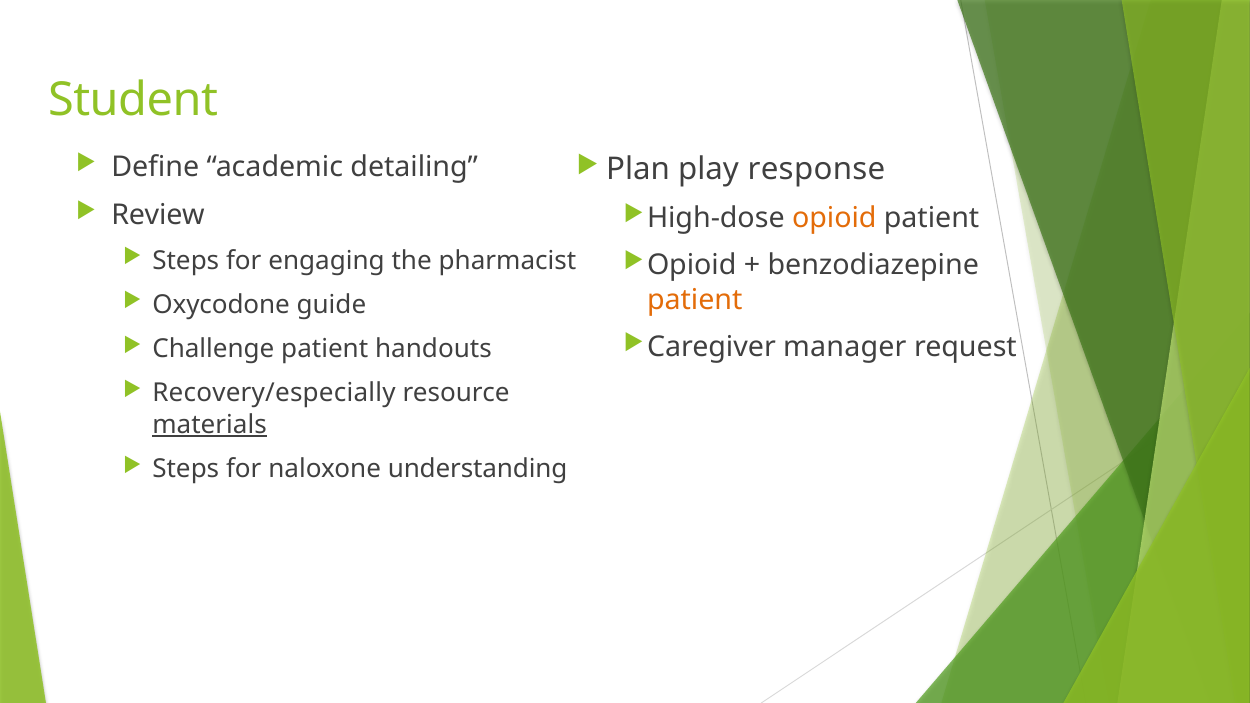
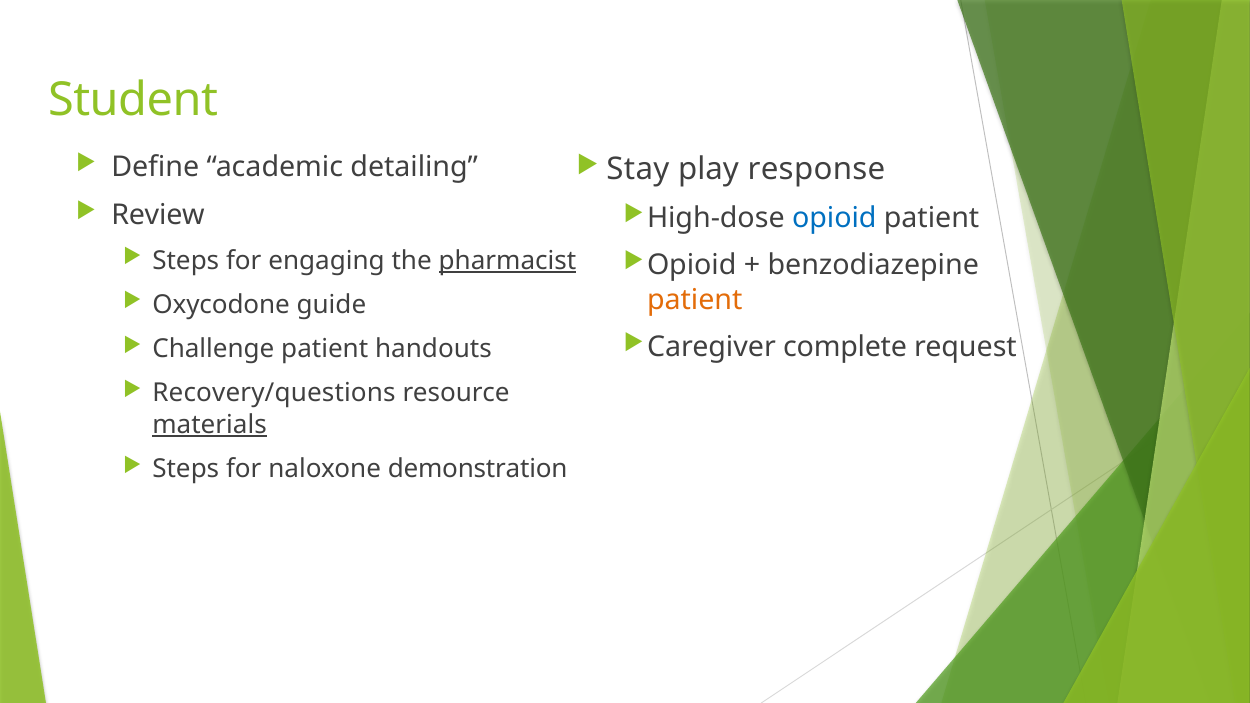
Plan: Plan -> Stay (638, 169)
opioid colour: orange -> blue (834, 218)
pharmacist underline: none -> present (507, 261)
manager: manager -> complete (845, 347)
Recovery/especially: Recovery/especially -> Recovery/questions (274, 393)
understanding: understanding -> demonstration (478, 469)
